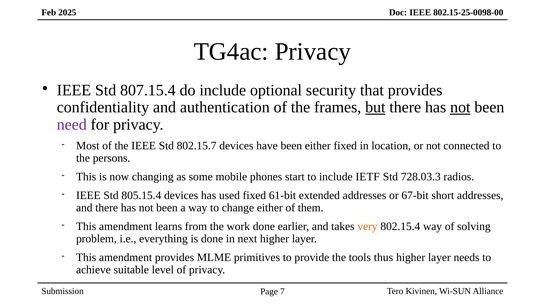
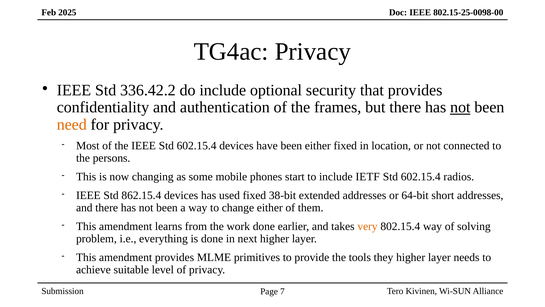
807.15.4: 807.15.4 -> 336.42.2 (148, 90)
but underline: present -> none (375, 107)
need colour: purple -> orange (72, 124)
IEEE Std 802.15.7: 802.15.7 -> 602.15.4 (197, 145)
728.03.3: 728.03.3 -> 602.15.4 (421, 176)
805.15.4: 805.15.4 -> 862.15.4 (141, 195)
61-bit: 61-bit -> 38-bit (282, 195)
67-bit: 67-bit -> 64-bit (415, 195)
thus: thus -> they (384, 257)
